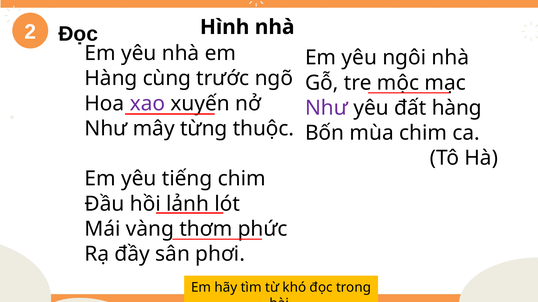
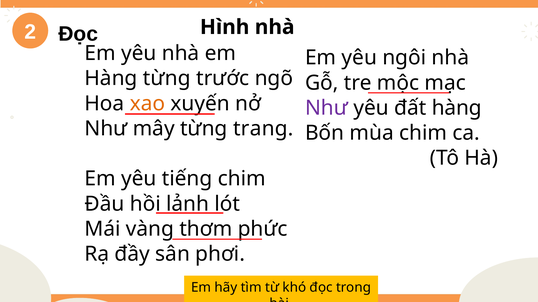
Hàng cùng: cùng -> từng (167, 79)
xao colour: purple -> orange (147, 104)
thuộc: thuộc -> trang (263, 129)
